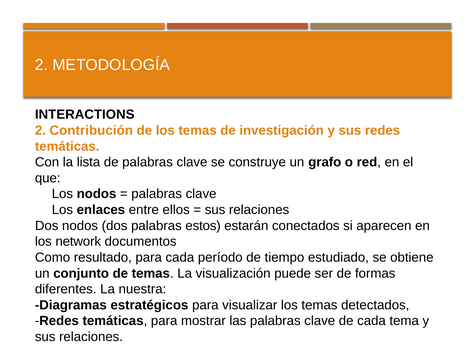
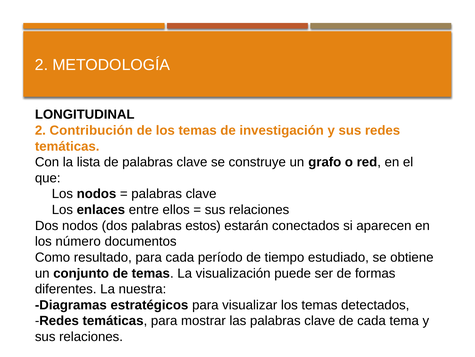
INTERACTIONS: INTERACTIONS -> LONGITUDINAL (85, 114)
network: network -> número (78, 241)
